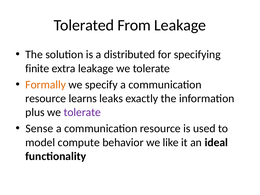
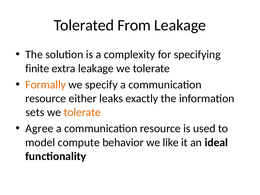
distributed: distributed -> complexity (130, 55)
learns: learns -> either (83, 98)
plus: plus -> sets (35, 112)
tolerate colour: purple -> orange (82, 112)
Sense: Sense -> Agree (39, 129)
